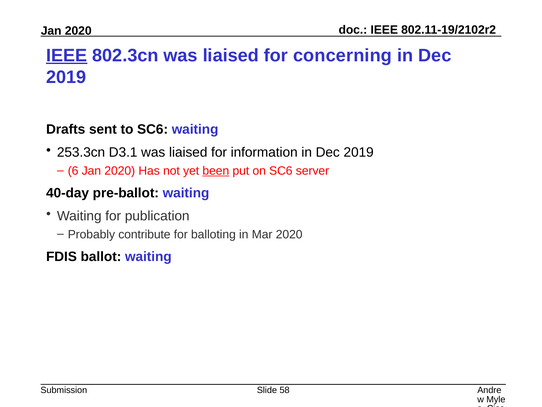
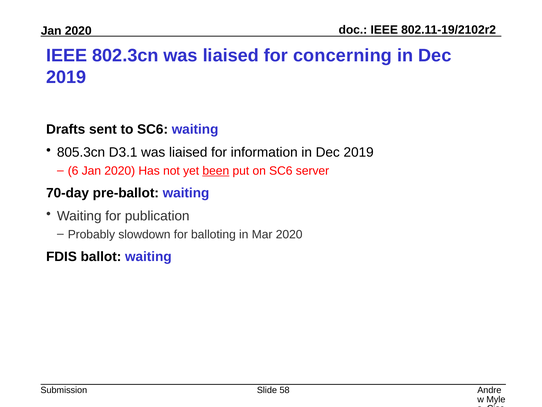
IEEE underline: present -> none (67, 55)
253.3cn: 253.3cn -> 805.3cn (81, 152)
40-day: 40-day -> 70-day (68, 193)
contribute: contribute -> slowdown (144, 234)
